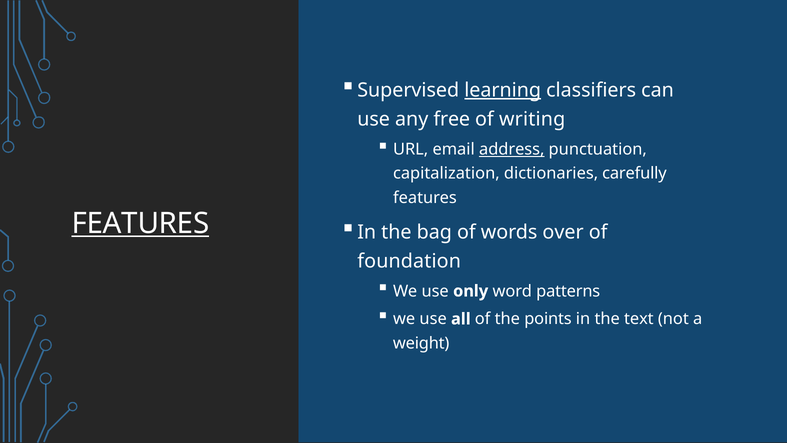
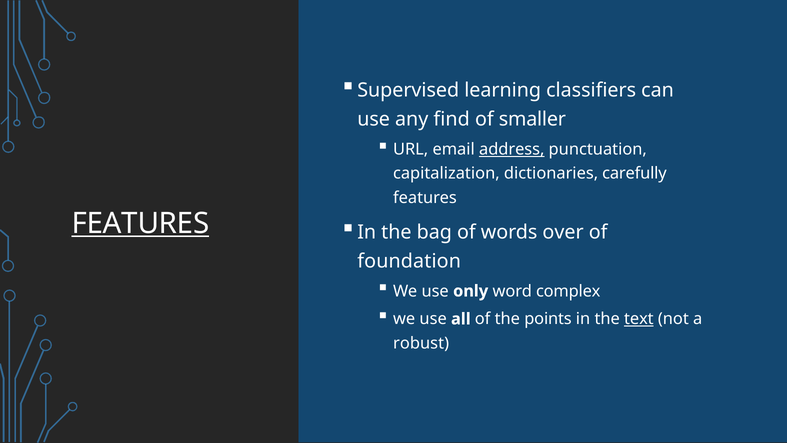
learning underline: present -> none (503, 90)
free: free -> find (452, 119)
writing: writing -> smaller (532, 119)
patterns: patterns -> complex (568, 291)
text underline: none -> present (639, 319)
weight: weight -> robust (421, 343)
